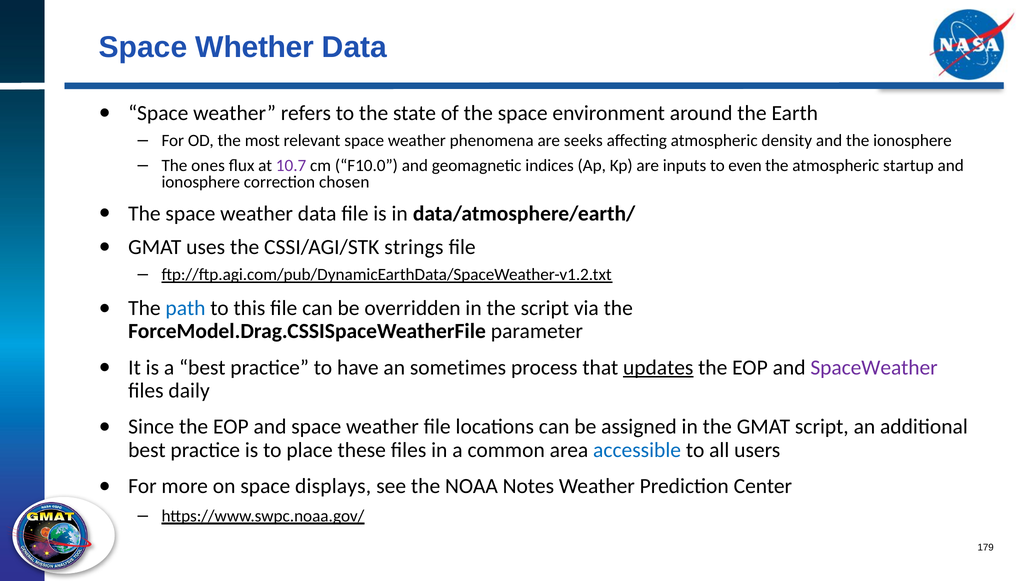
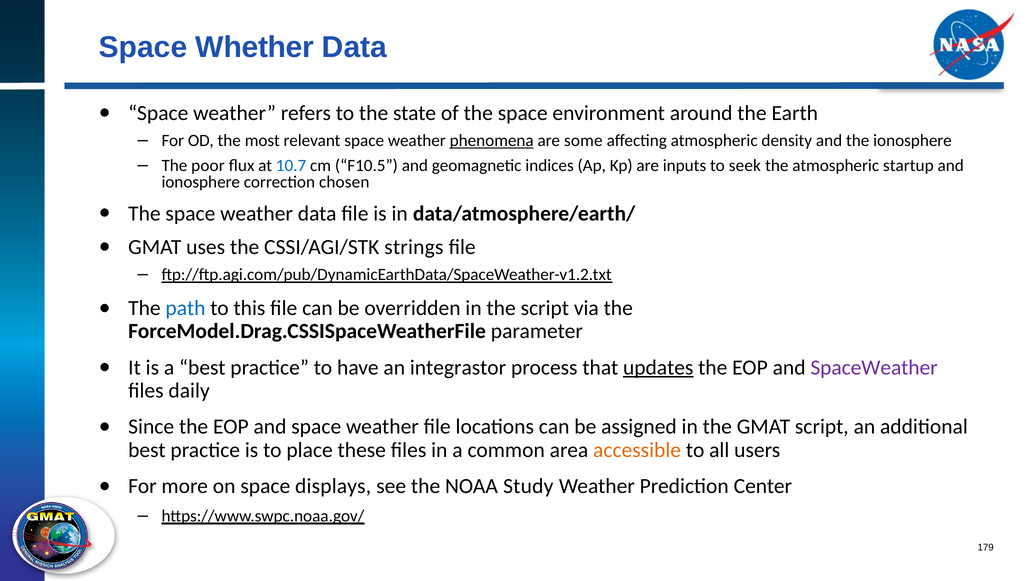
phenomena underline: none -> present (492, 140)
seeks: seeks -> some (583, 140)
ones: ones -> poor (208, 165)
10.7 colour: purple -> blue (291, 165)
F10.0: F10.0 -> F10.5 (366, 165)
even: even -> seek (745, 165)
sometimes: sometimes -> integrastor (458, 367)
accessible colour: blue -> orange (637, 450)
Notes: Notes -> Study (528, 486)
